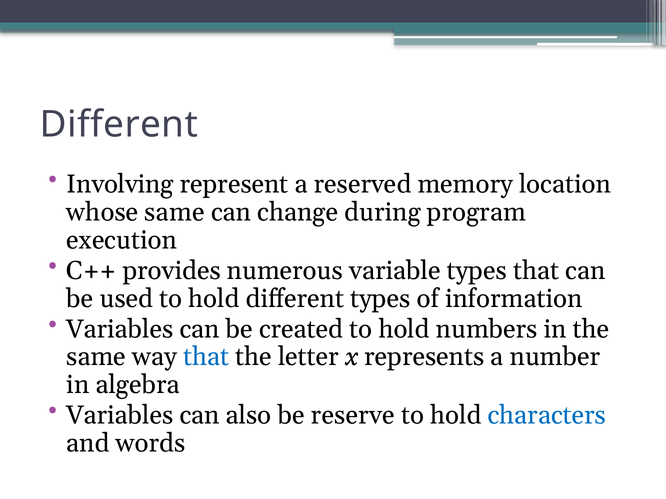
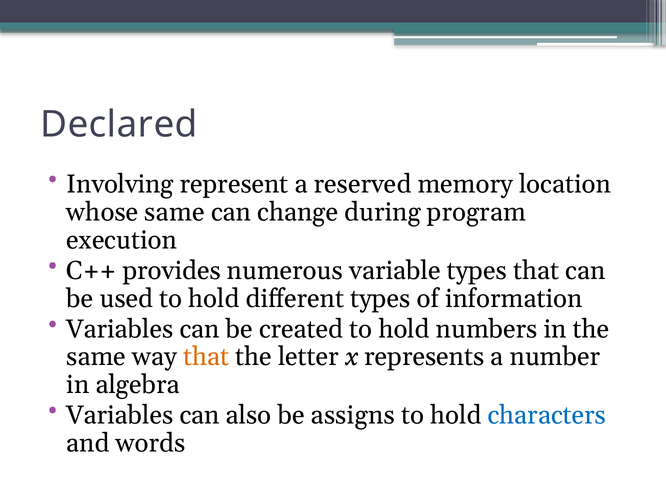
Different: Different -> Declared (119, 125)
that colour: blue -> orange (206, 357)
reserve: reserve -> assigns (353, 416)
